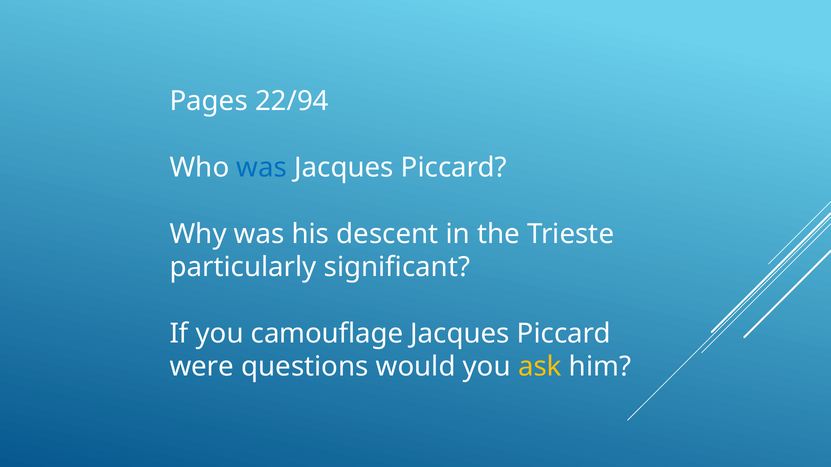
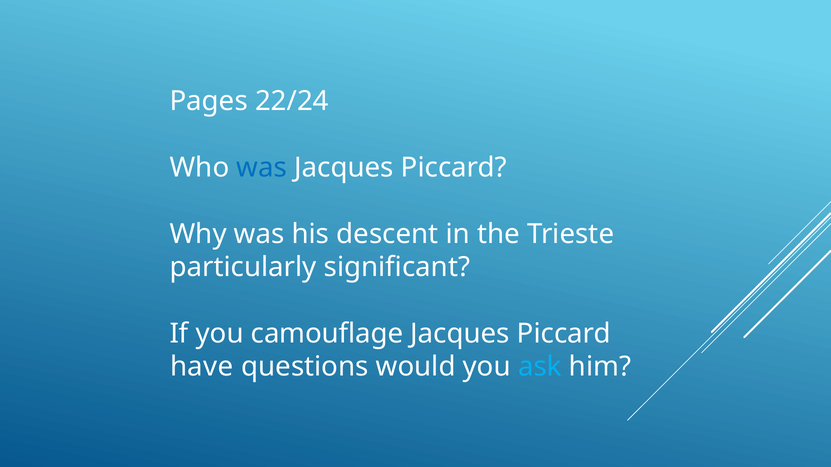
22/94: 22/94 -> 22/24 (292, 101)
were: were -> have (202, 367)
ask colour: yellow -> light blue (540, 367)
